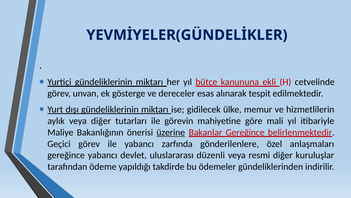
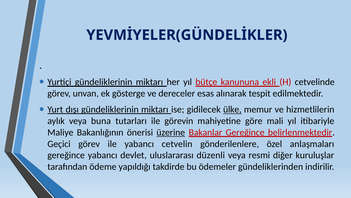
ülke underline: none -> present (232, 109)
veya diğer: diğer -> buna (101, 121)
zarfında: zarfında -> cetvelin (177, 143)
